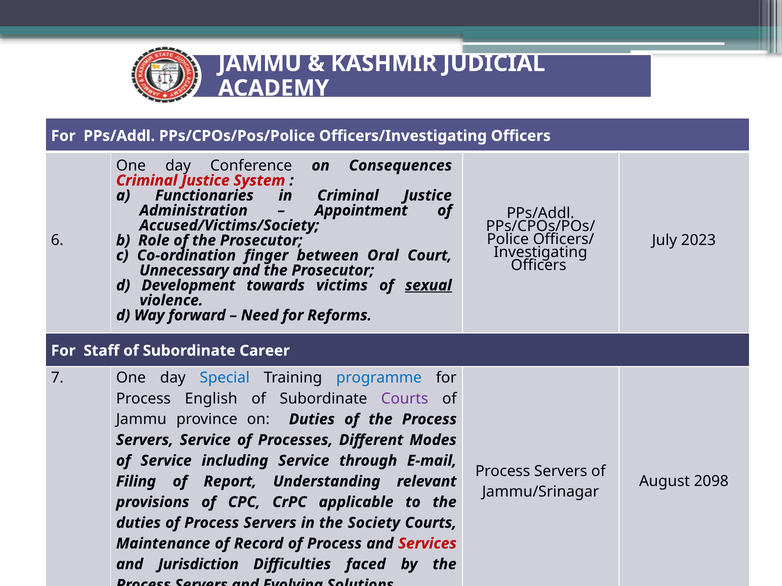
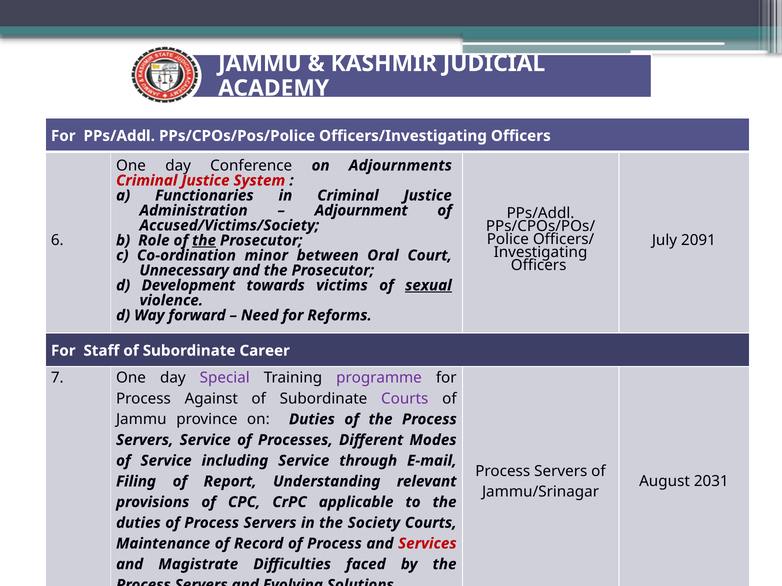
Consequences: Consequences -> Adjournments (400, 166)
Appointment: Appointment -> Adjournment (361, 211)
2023: 2023 -> 2091 (698, 241)
the underline: none -> present (204, 241)
finger: finger -> minor (266, 256)
Special colour: blue -> purple (225, 378)
programme colour: blue -> purple (379, 378)
English: English -> Against (211, 399)
2098: 2098 -> 2031 (711, 482)
Jurisdiction: Jurisdiction -> Magistrate (198, 565)
